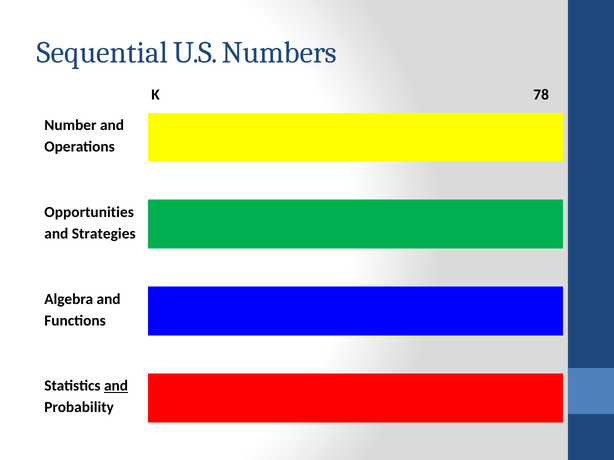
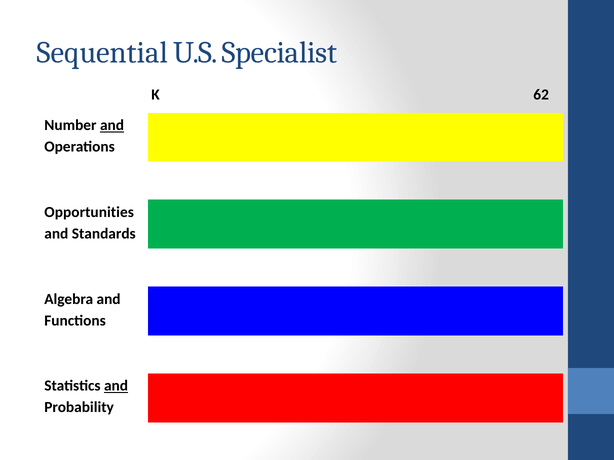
Numbers: Numbers -> Specialist (279, 53)
78: 78 -> 62 (541, 95)
and underline: none -> present (112, 125)
Strategies: Strategies -> Standards (104, 234)
